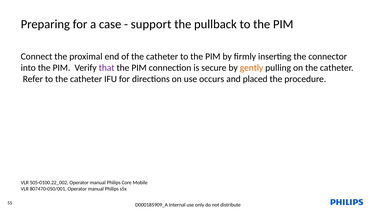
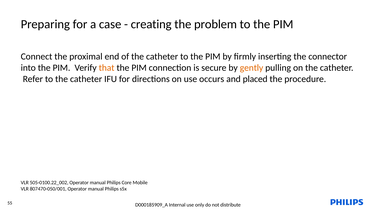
support: support -> creating (151, 24)
pullback: pullback -> problem (216, 24)
that colour: purple -> orange (107, 68)
